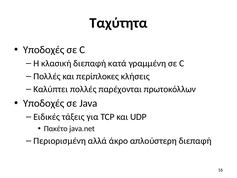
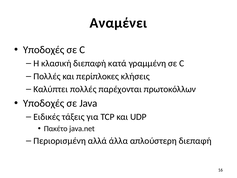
Ταχύτητα: Ταχύτητα -> Αναμένει (118, 23)
άκρο: άκρο -> άλλα (118, 141)
